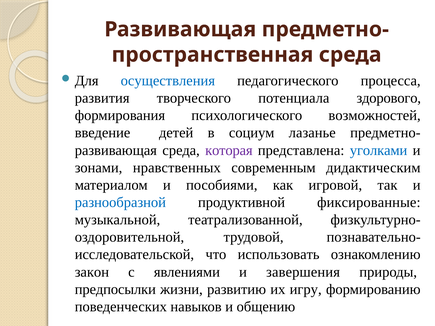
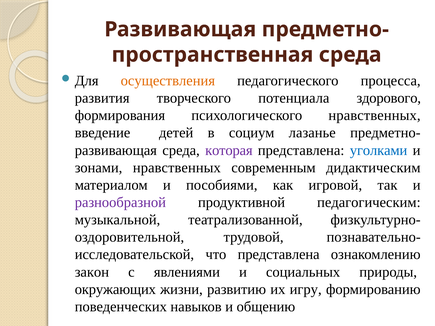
осуществления colour: blue -> orange (168, 81)
психологического возможностей: возможностей -> нравственных (375, 116)
разнообразной colour: blue -> purple (120, 203)
фиксированные: фиксированные -> педагогическим (369, 203)
что использовать: использовать -> представлена (279, 255)
завершения: завершения -> социальных (303, 272)
предпосылки: предпосылки -> окружающих (115, 290)
